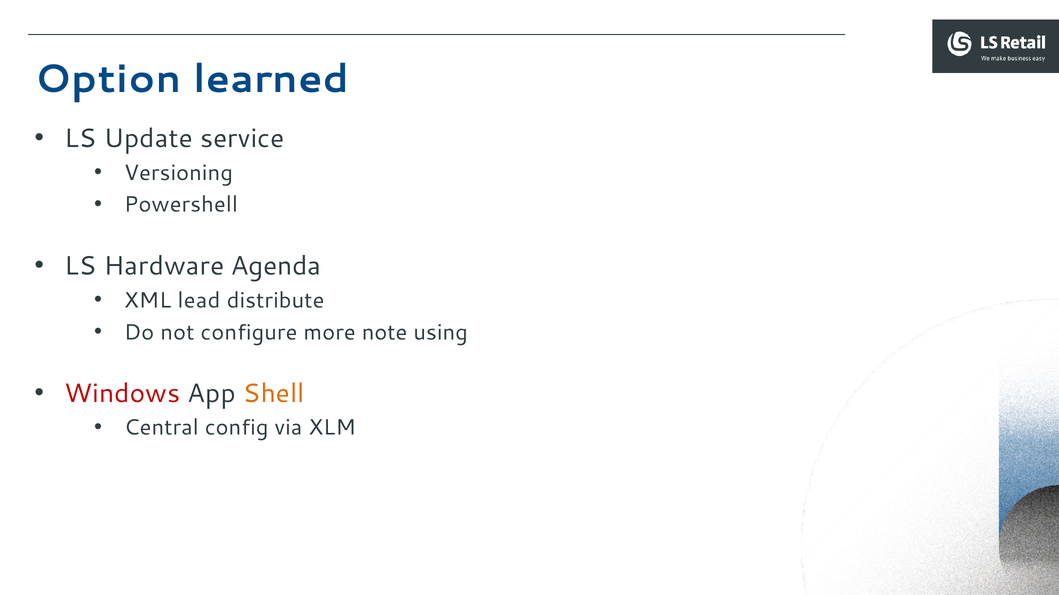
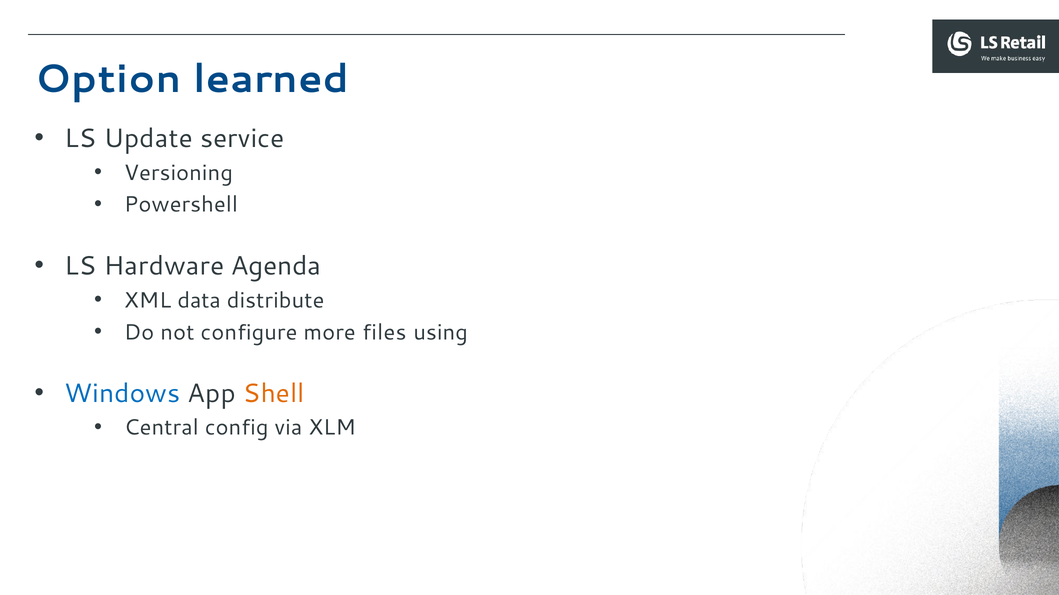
lead: lead -> data (199, 301)
note: note -> files (384, 333)
Windows colour: red -> blue (122, 394)
